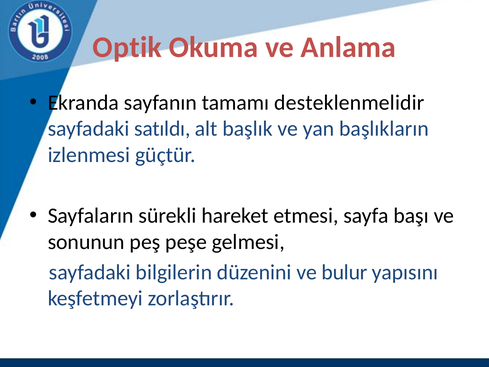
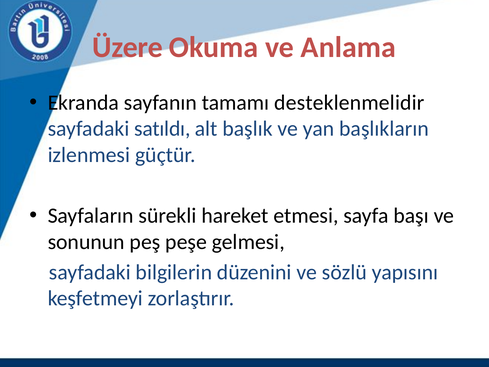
Optik: Optik -> Üzere (128, 47)
bulur: bulur -> sözlü (344, 272)
